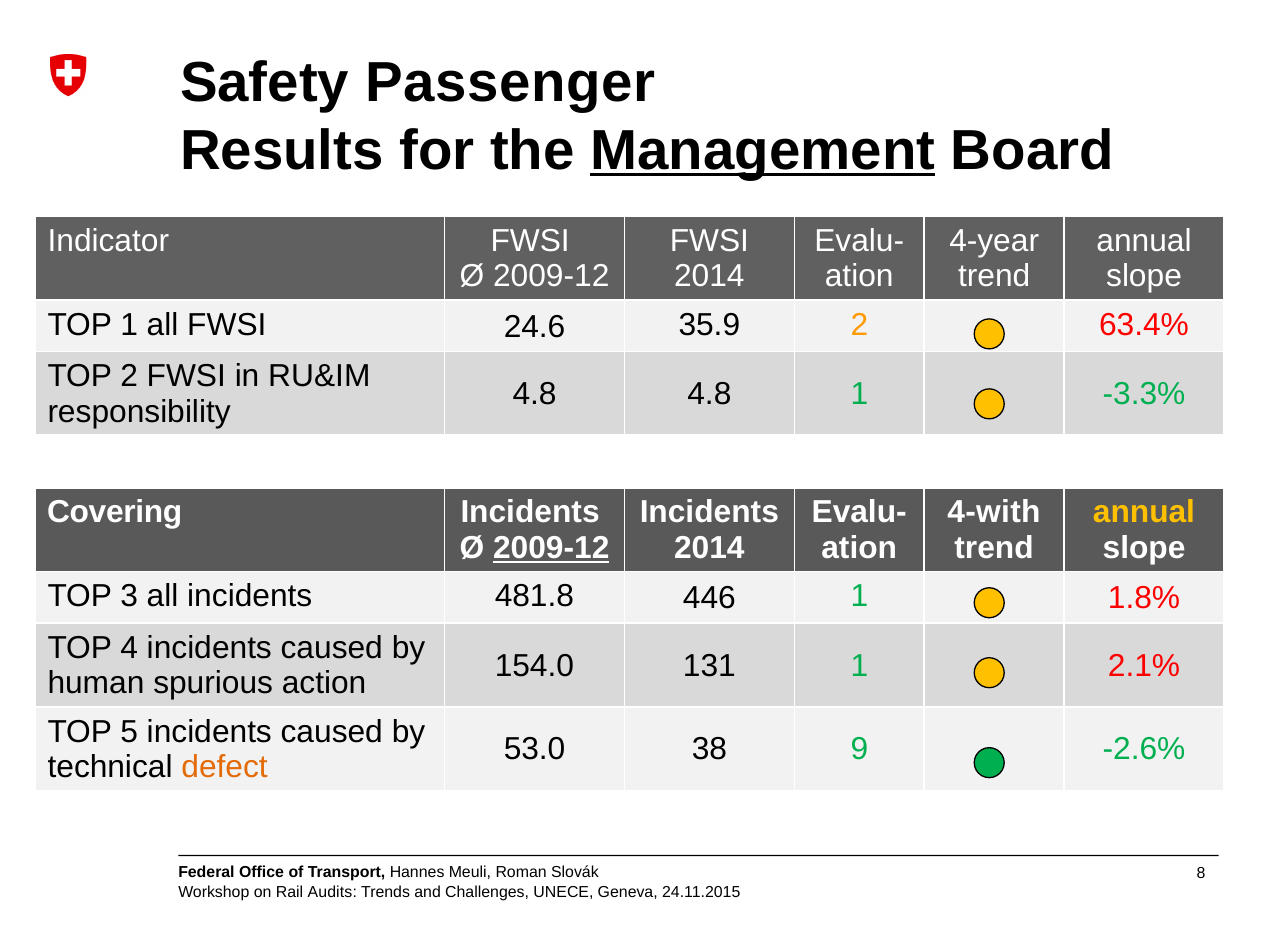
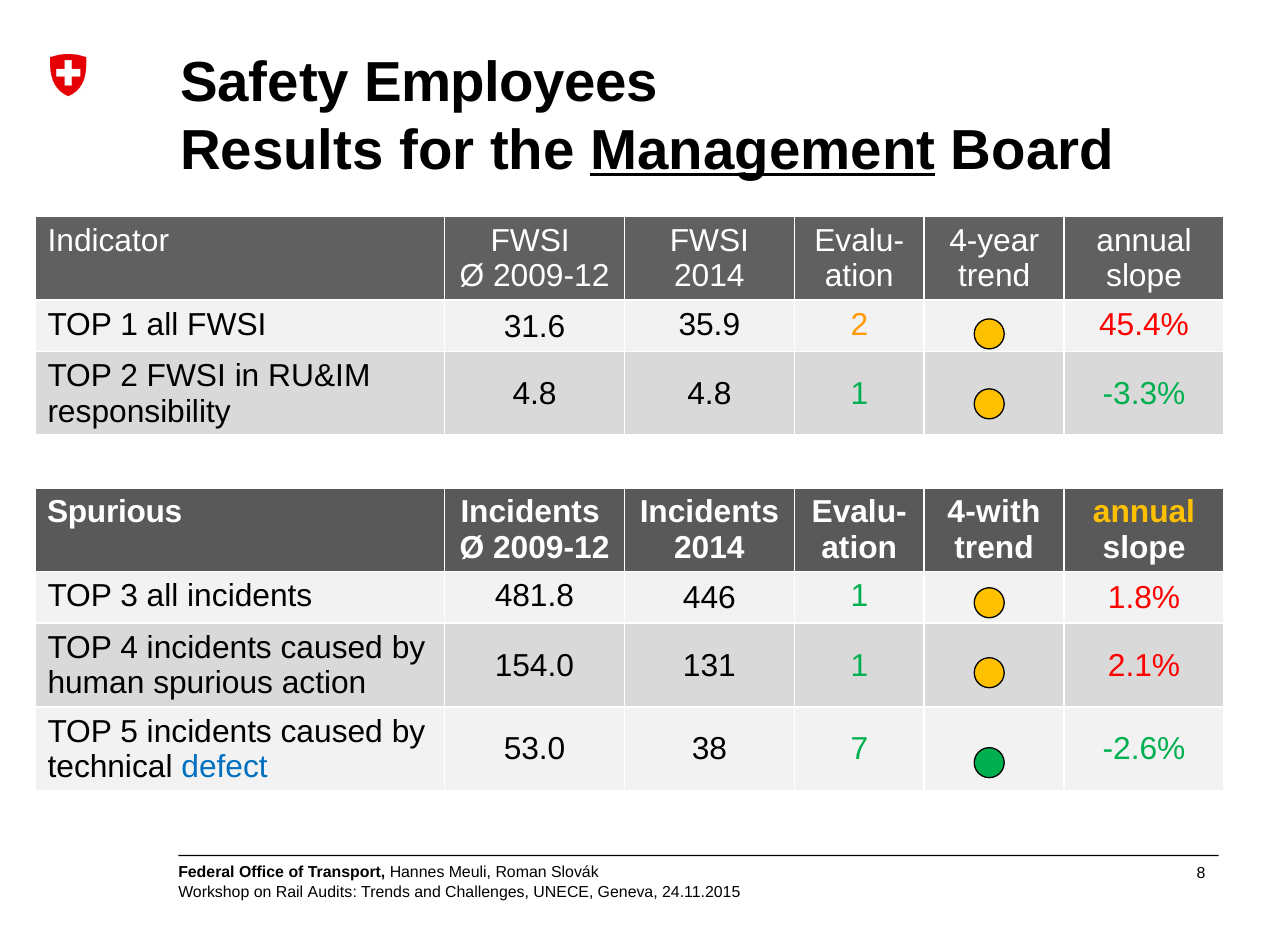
Passenger: Passenger -> Employees (511, 83)
24.6: 24.6 -> 31.6 (535, 327)
63.4%: 63.4% -> 45.4% (1144, 324)
Covering: Covering -> Spurious (115, 512)
2009-12 underline: present -> none (551, 548)
9: 9 -> 7 (859, 749)
defect colour: orange -> blue (225, 767)
